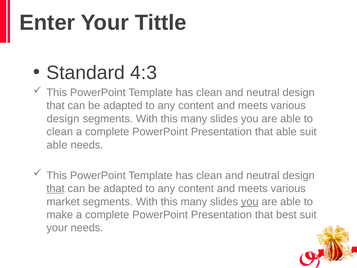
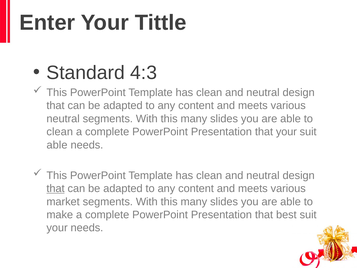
design: design -> neutral (63, 119)
that able: able -> your (286, 132)
you underline: present -> none (250, 201)
